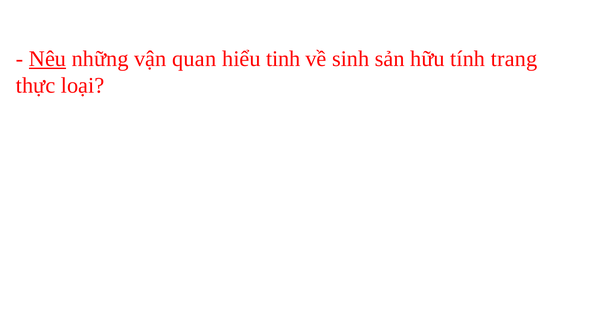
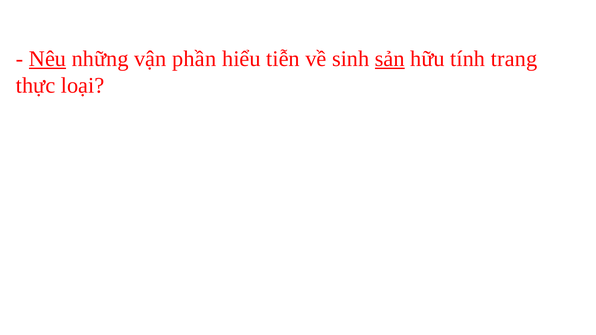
quan: quan -> phần (194, 59)
tinh: tinh -> tiễn (283, 59)
sản underline: none -> present (390, 59)
